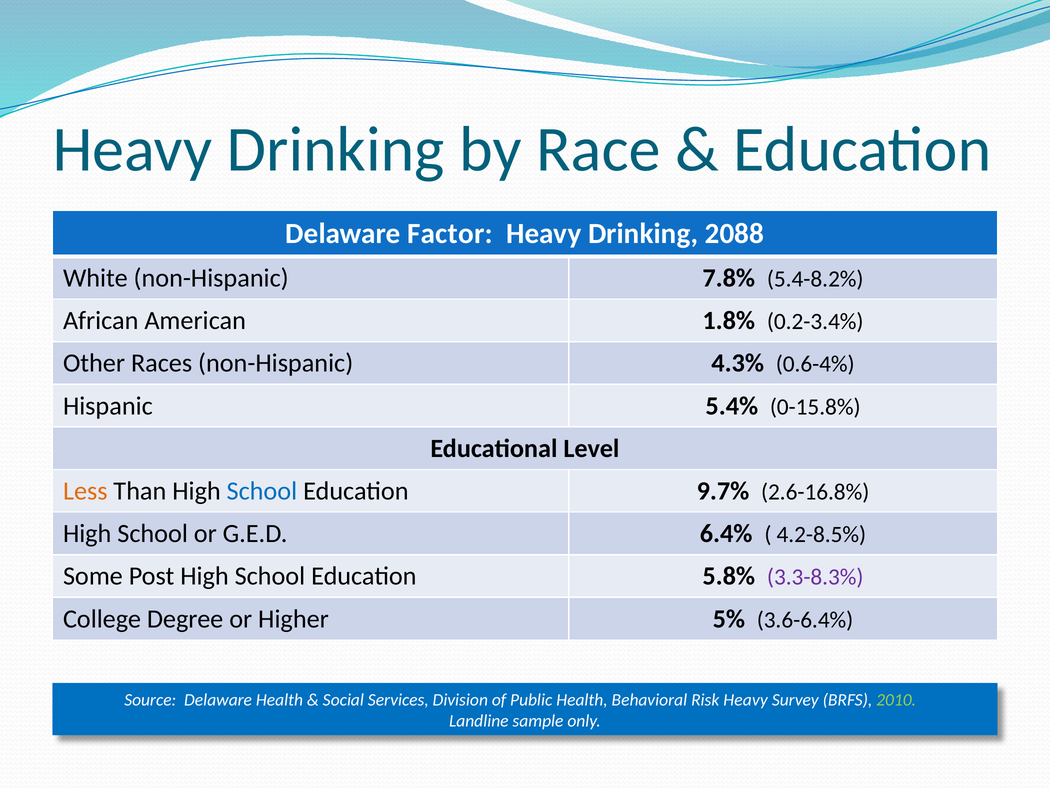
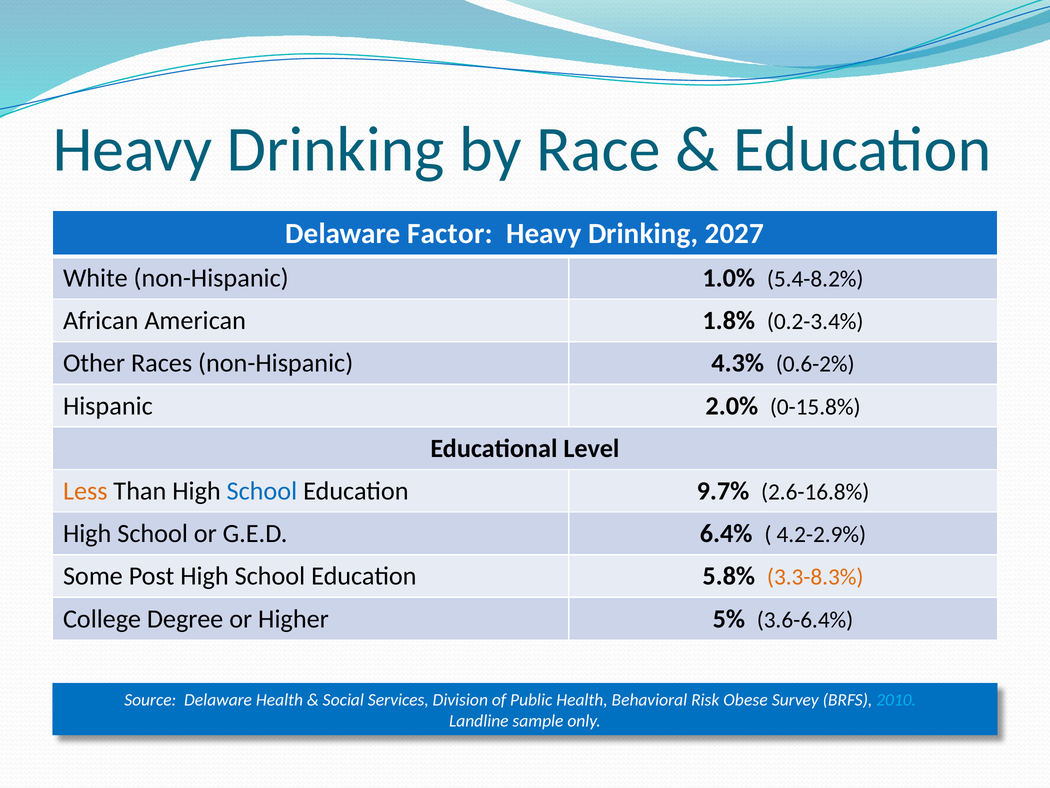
2088: 2088 -> 2027 (734, 233)
7.8%: 7.8% -> 1.0% (729, 278)
0.6-4%: 0.6-4% -> 0.6-2% (815, 364)
5.4%: 5.4% -> 2.0% (732, 406)
4.2-8.5%: 4.2-8.5% -> 4.2-2.9% (821, 534)
3.3-8.3% colour: purple -> orange (815, 577)
Risk Heavy: Heavy -> Obese (746, 699)
2010 colour: light green -> light blue (896, 699)
